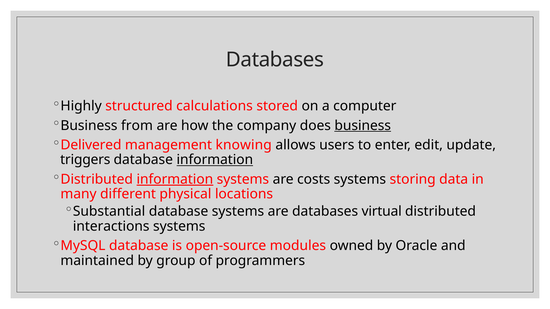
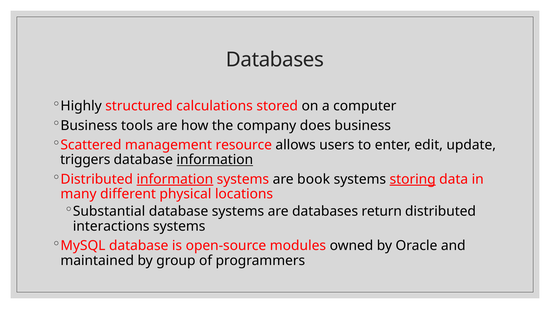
from: from -> tools (137, 126)
business underline: present -> none (363, 126)
Delivered: Delivered -> Scattered (91, 145)
knowing: knowing -> resource (244, 145)
costs: costs -> book (314, 179)
storing underline: none -> present (413, 179)
virtual: virtual -> return (382, 212)
